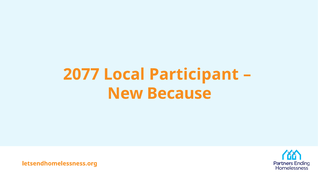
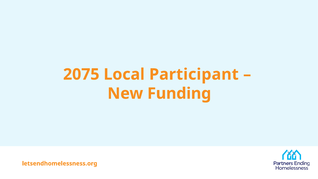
2077: 2077 -> 2075 (81, 74)
Because: Because -> Funding (179, 93)
